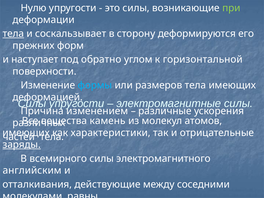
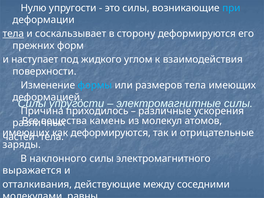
при colour: light green -> light blue (231, 8)
обратно: обратно -> жидкого (101, 59)
горизонтальной: горизонтальной -> взаимодействия (203, 59)
изменением: изменением -> приходилось (97, 111)
характеристики: характеристики -> деформируются (111, 133)
заряды underline: present -> none (22, 145)
всемирного: всемирного -> наклонного (58, 159)
английским: английским -> выражается (32, 170)
